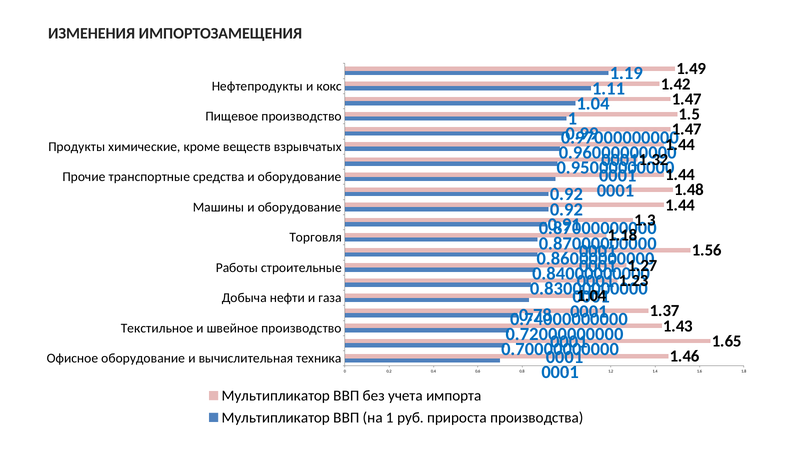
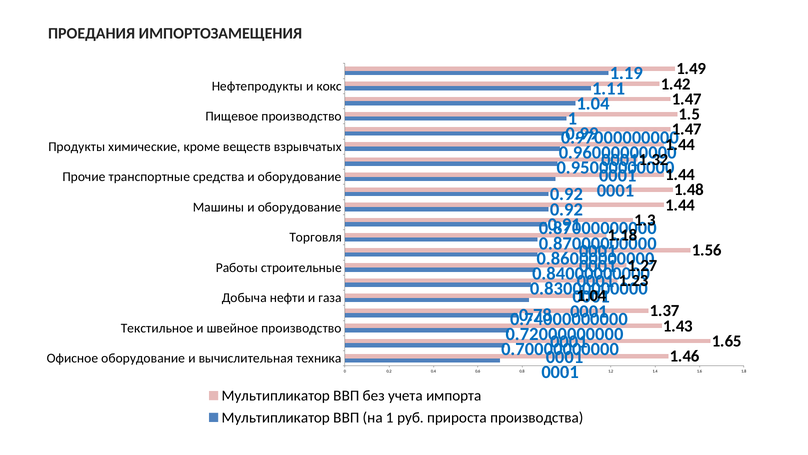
ИЗМЕНЕНИЯ: ИЗМЕНЕНИЯ -> ПРОЕДАНИЯ (92, 33)
